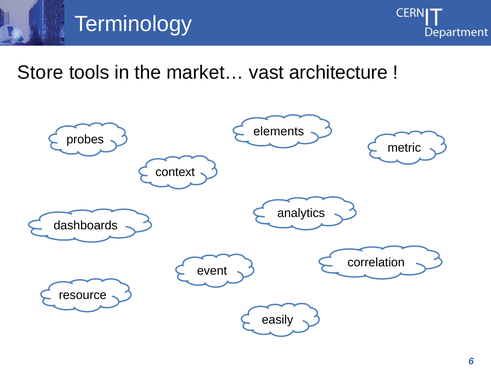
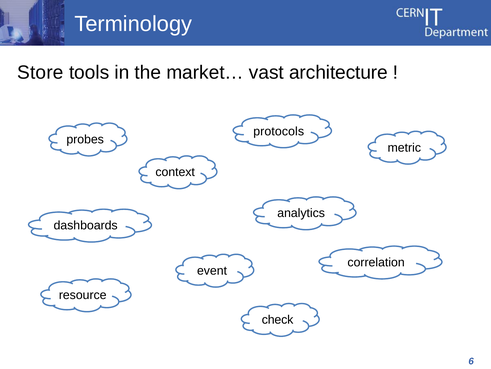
elements: elements -> protocols (279, 131)
easily: easily -> check (278, 319)
